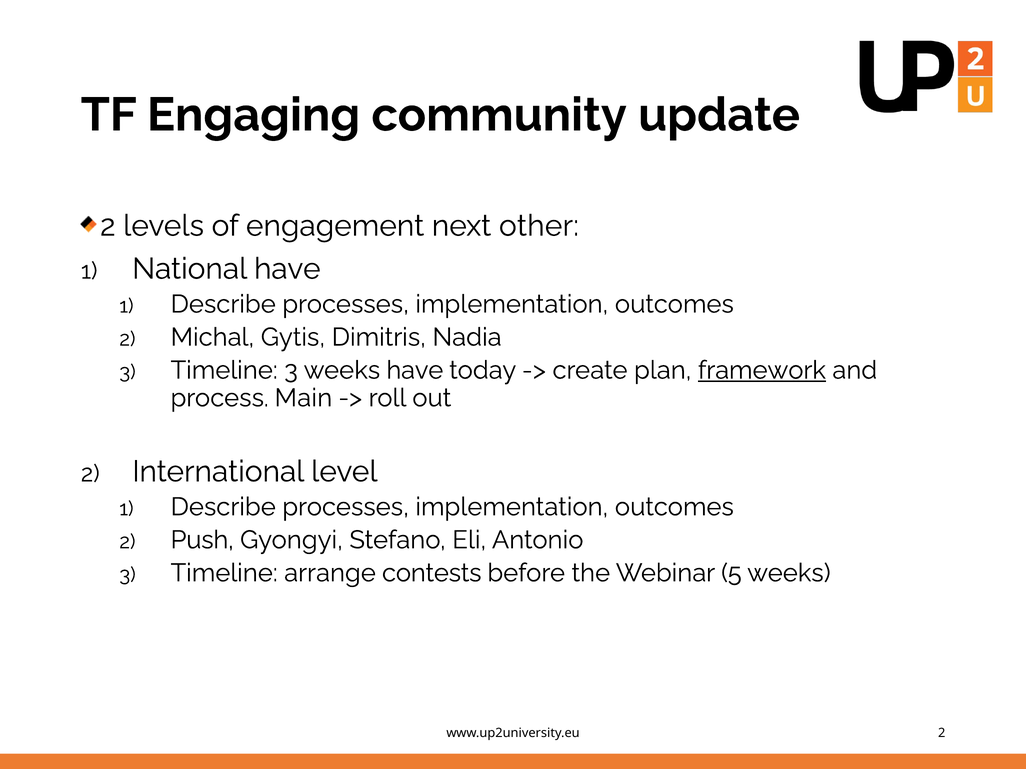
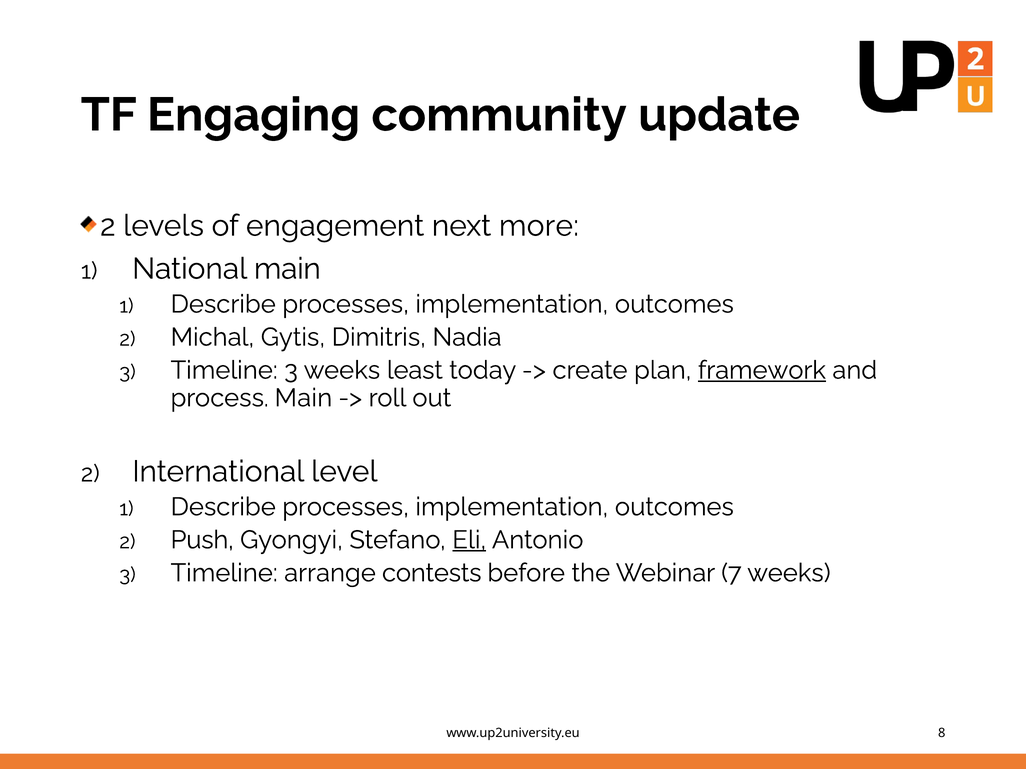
other: other -> more (539, 226)
National have: have -> main (287, 269)
weeks have: have -> least (415, 370)
Eli underline: none -> present (469, 540)
5: 5 -> 7 (731, 573)
www.up2university.eu 2: 2 -> 8 (942, 734)
